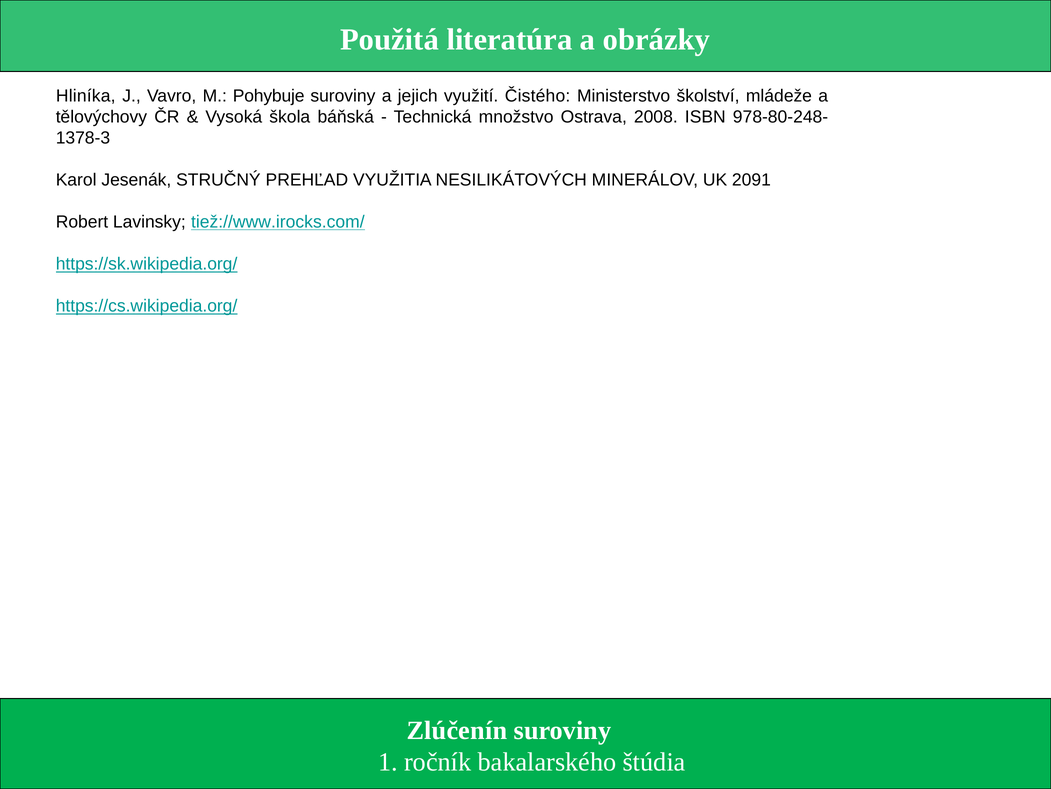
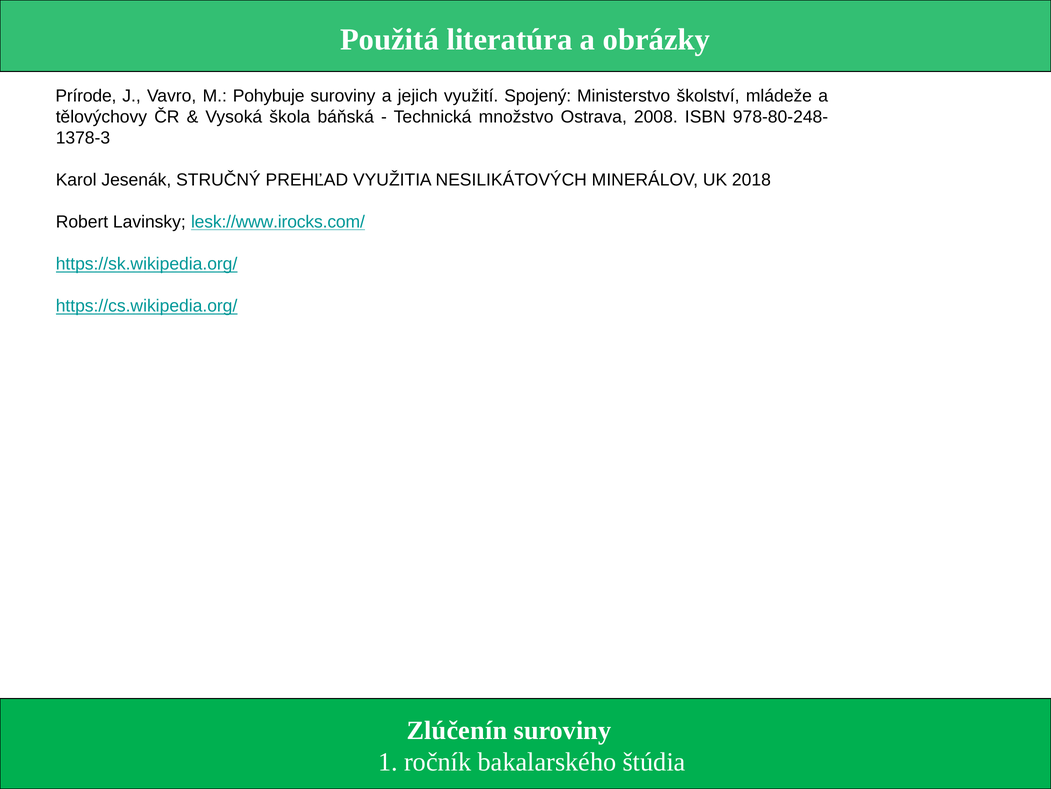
Hliníka: Hliníka -> Prírode (86, 96)
Čistého: Čistého -> Spojený (538, 96)
2091: 2091 -> 2018 (751, 180)
tiež://www.irocks.com/: tiež://www.irocks.com/ -> lesk://www.irocks.com/ (278, 222)
